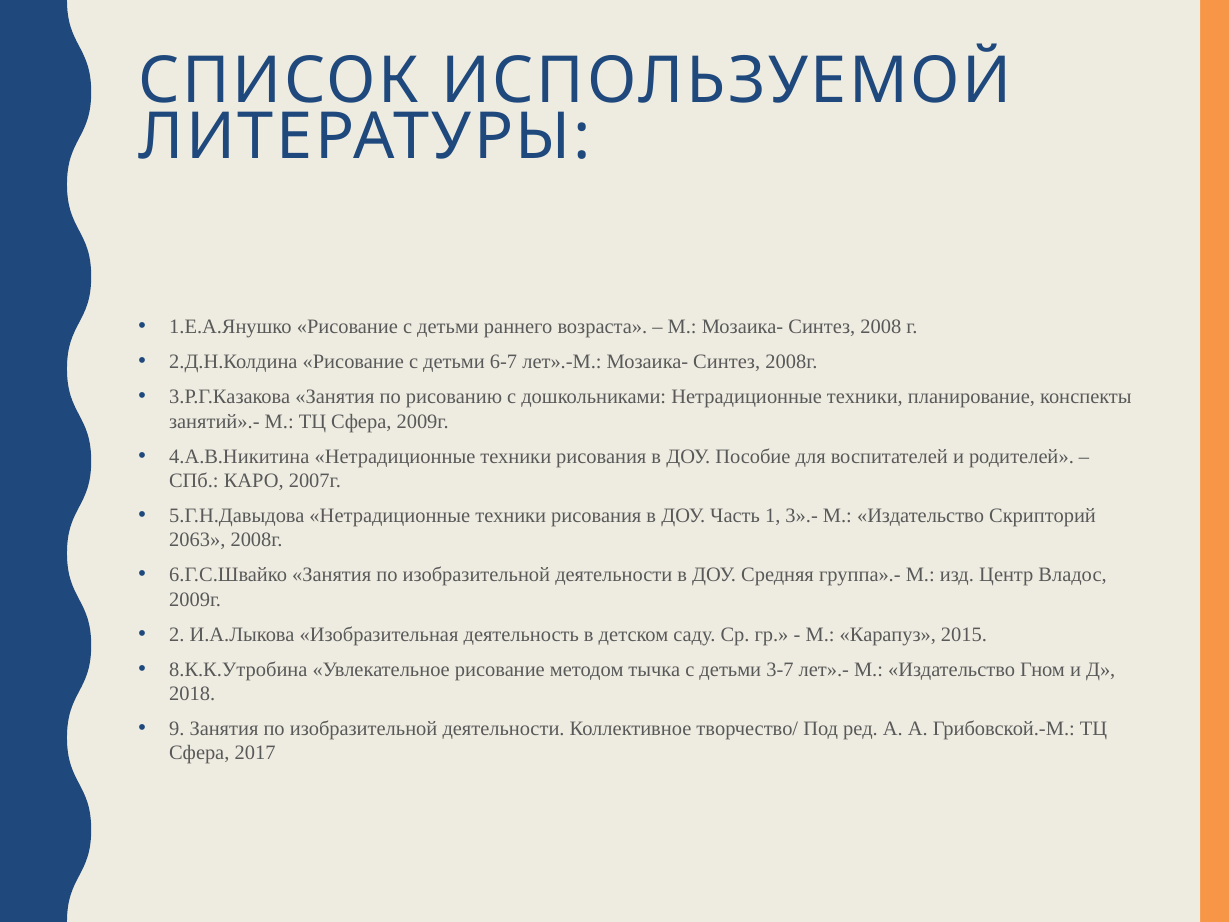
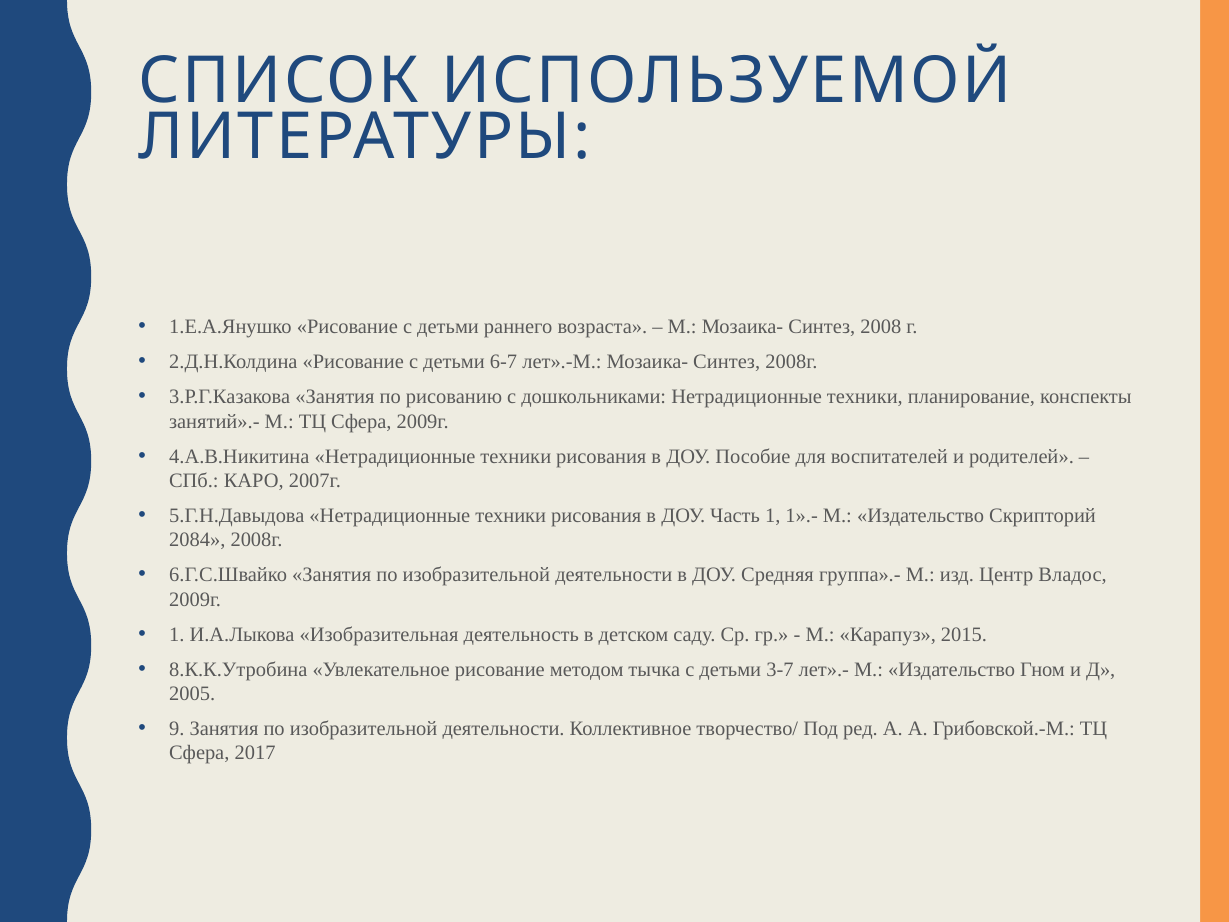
3».-: 3».- -> 1».- (802, 516)
2063: 2063 -> 2084 (197, 540)
2: 2 -> 1 (177, 634)
2018: 2018 -> 2005 (192, 693)
